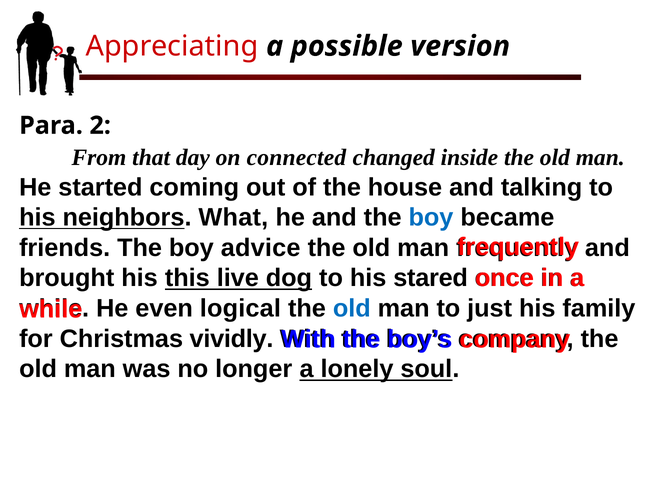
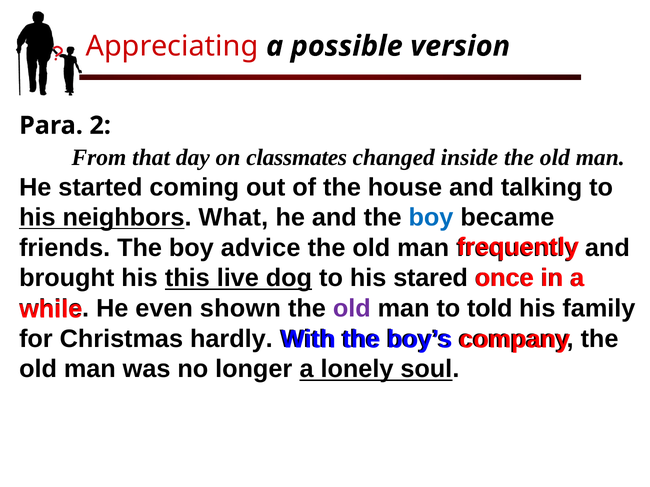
connected: connected -> classmates (297, 157)
logical: logical -> shown (240, 309)
old colour: blue -> purple (352, 309)
just: just -> told (490, 309)
vividly: vividly -> hardly (231, 339)
